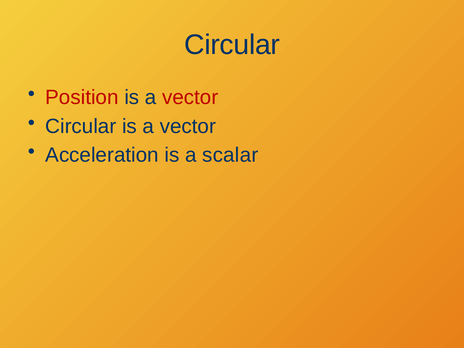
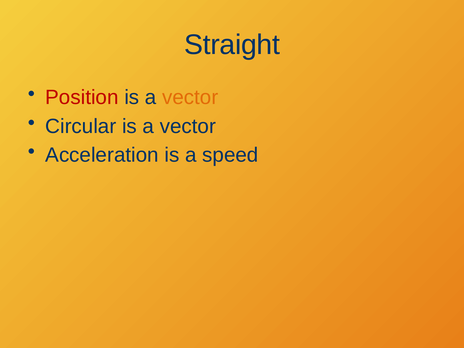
Circular: Circular -> Straight (232, 45)
vector colour: red -> orange (190, 97)
scalar: scalar -> speed (230, 155)
